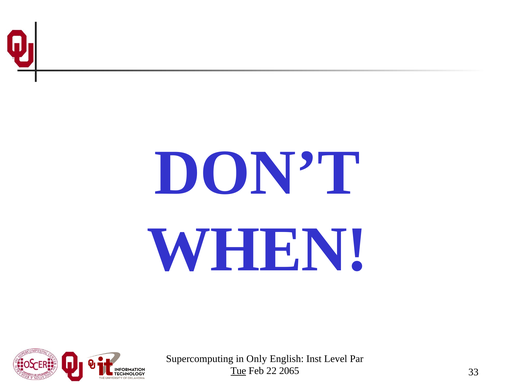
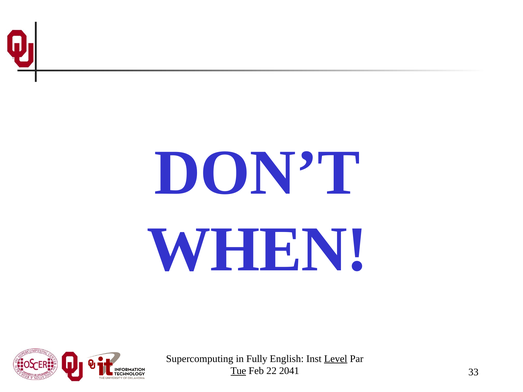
Only: Only -> Fully (257, 359)
Level underline: none -> present (336, 359)
2065: 2065 -> 2041 (289, 371)
